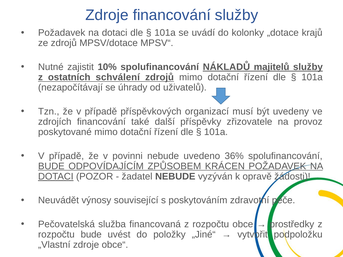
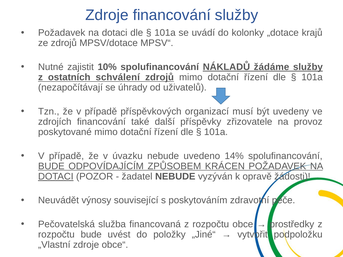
majitelů: majitelů -> žádáme (272, 67)
povinni: povinni -> úvazku (128, 156)
36%: 36% -> 14% (234, 156)
